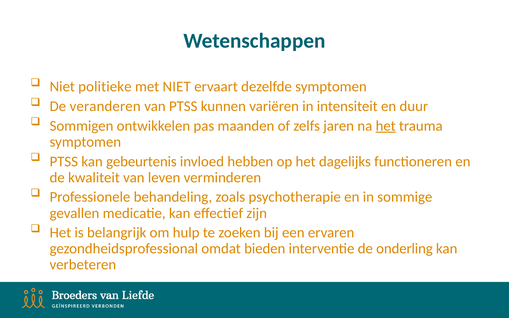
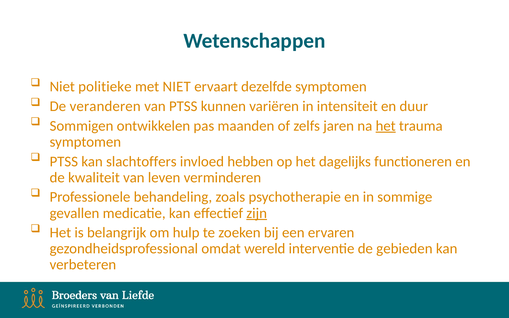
gebeurtenis: gebeurtenis -> slachtoffers (141, 162)
zijn underline: none -> present (257, 213)
bieden: bieden -> wereld (265, 249)
onderling: onderling -> gebieden (404, 249)
